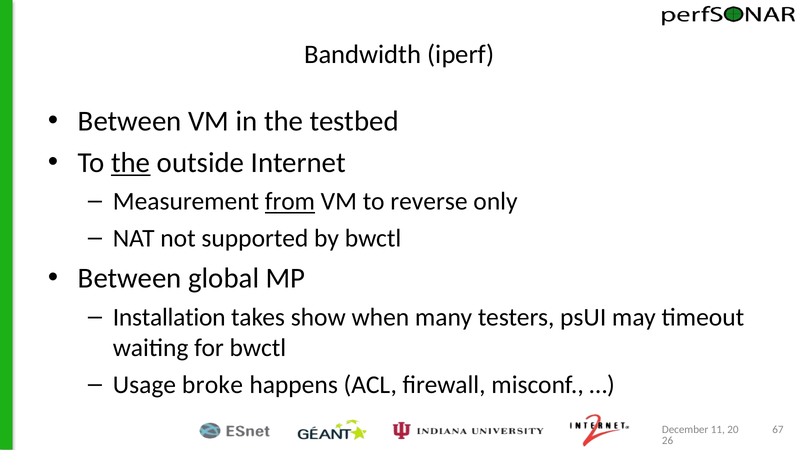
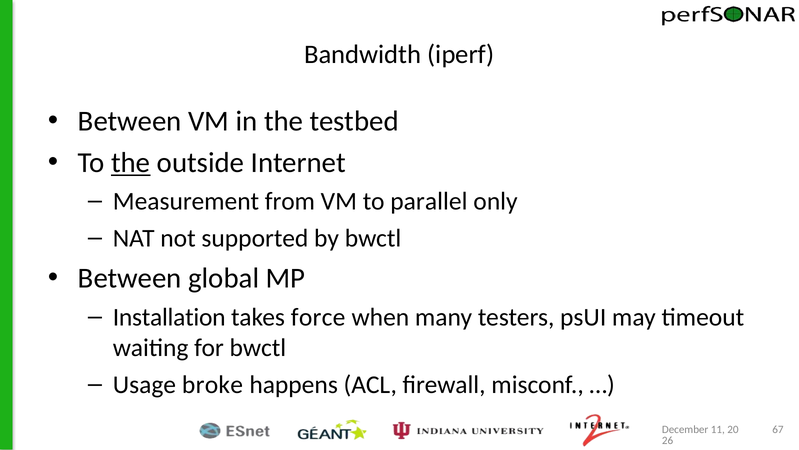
from underline: present -> none (290, 201)
reverse: reverse -> parallel (429, 201)
show: show -> force (318, 317)
